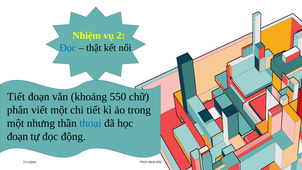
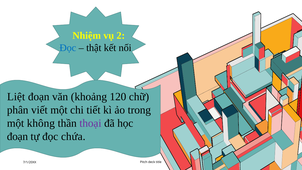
Tiết: Tiết -> Liệt (16, 97)
550: 550 -> 120 (118, 97)
nhưng: nhưng -> không (41, 123)
thoại colour: blue -> purple (90, 123)
động: động -> chứa (73, 136)
